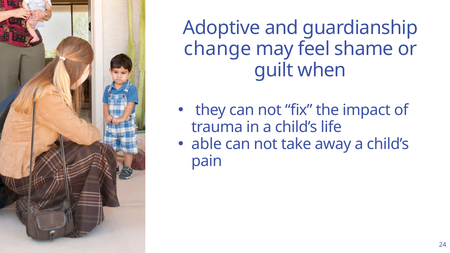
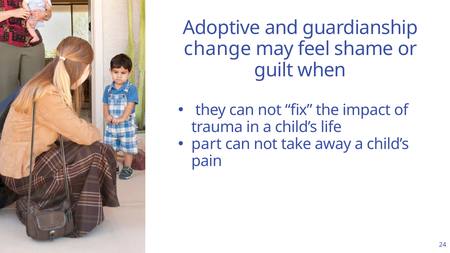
able: able -> part (206, 144)
